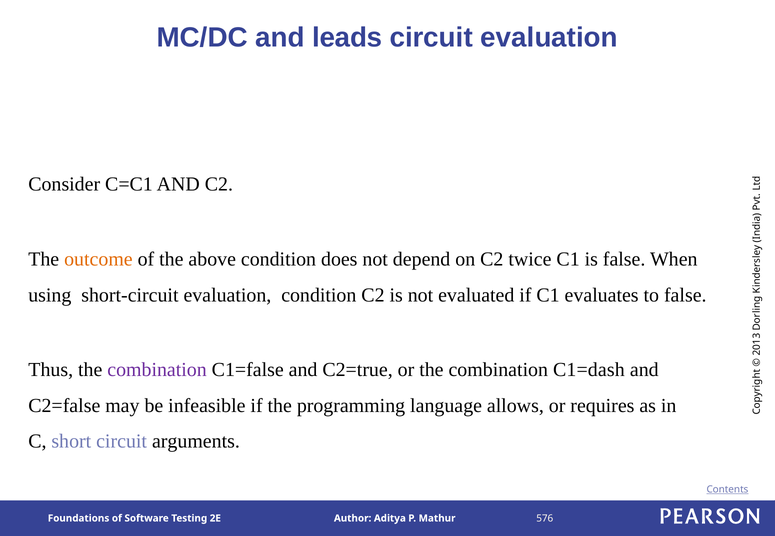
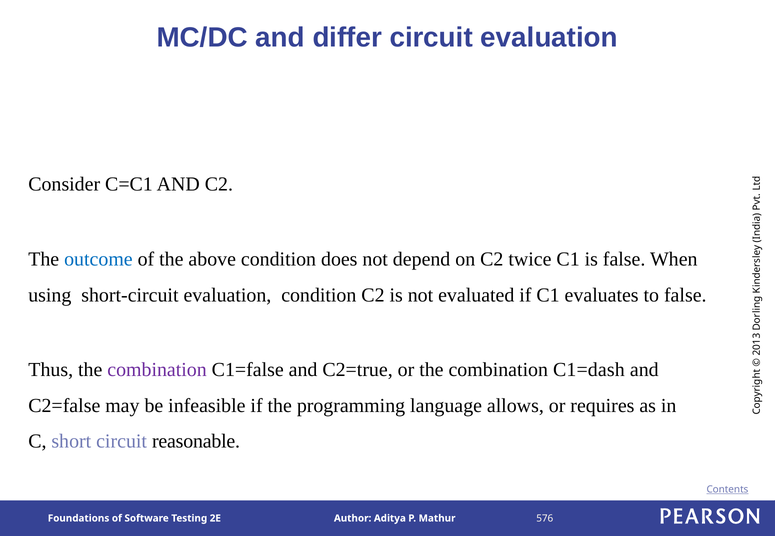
leads: leads -> differ (347, 38)
outcome colour: orange -> blue (98, 260)
arguments: arguments -> reasonable (196, 442)
